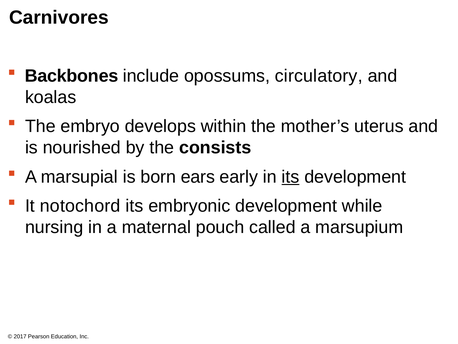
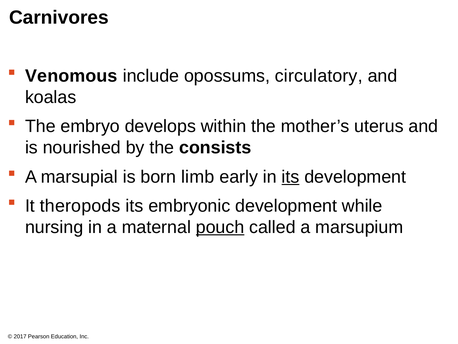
Backbones: Backbones -> Venomous (71, 76)
ears: ears -> limb (198, 177)
notochord: notochord -> theropods (80, 206)
pouch underline: none -> present (220, 227)
